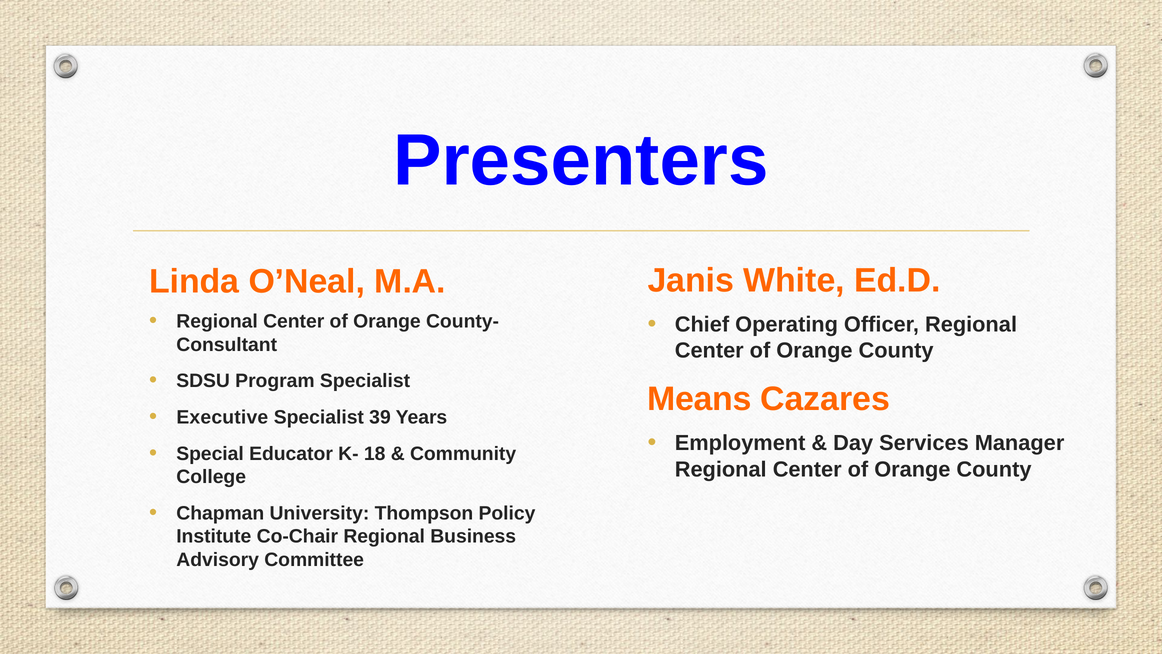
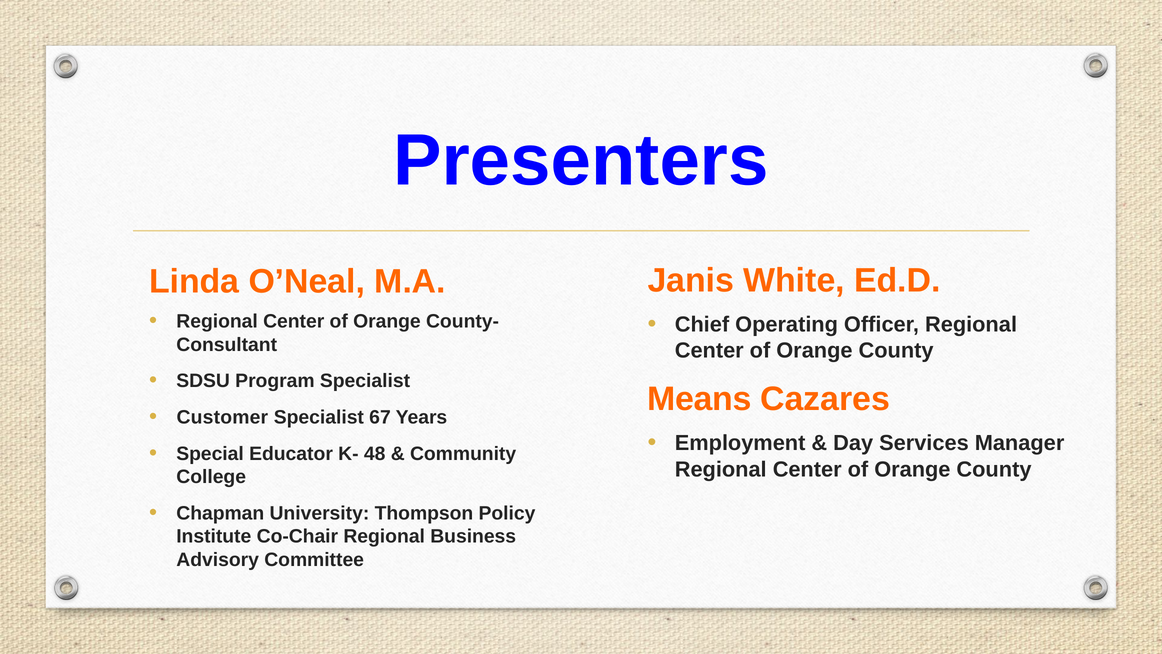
Executive: Executive -> Customer (222, 417)
39: 39 -> 67 (380, 417)
18: 18 -> 48 (375, 453)
